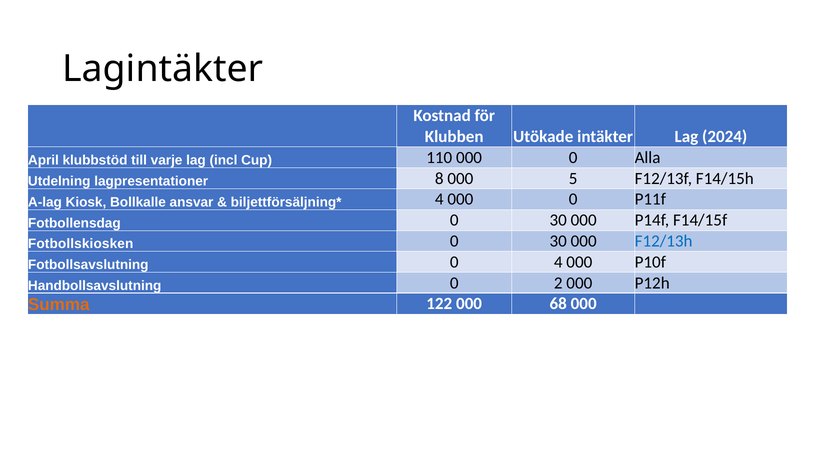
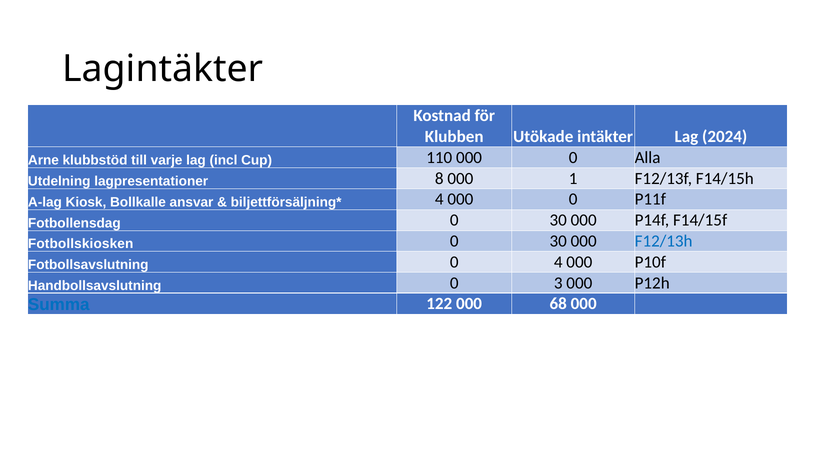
April: April -> Arne (43, 160)
5: 5 -> 1 (573, 178)
2: 2 -> 3 (558, 283)
Summa colour: orange -> blue (59, 305)
